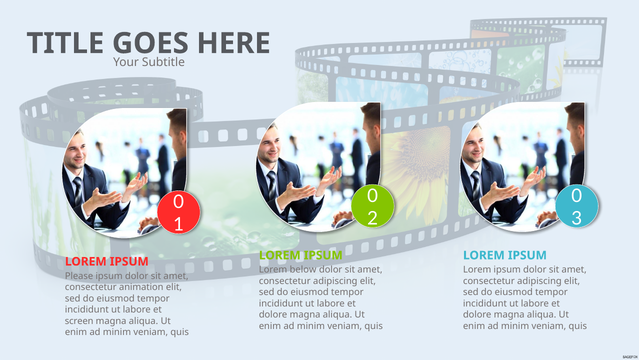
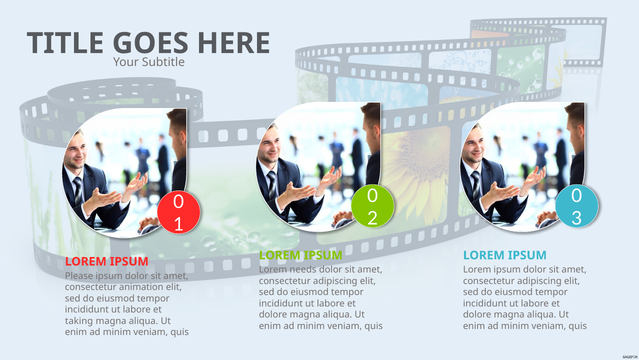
below: below -> needs (303, 269)
screen: screen -> taking (79, 320)
